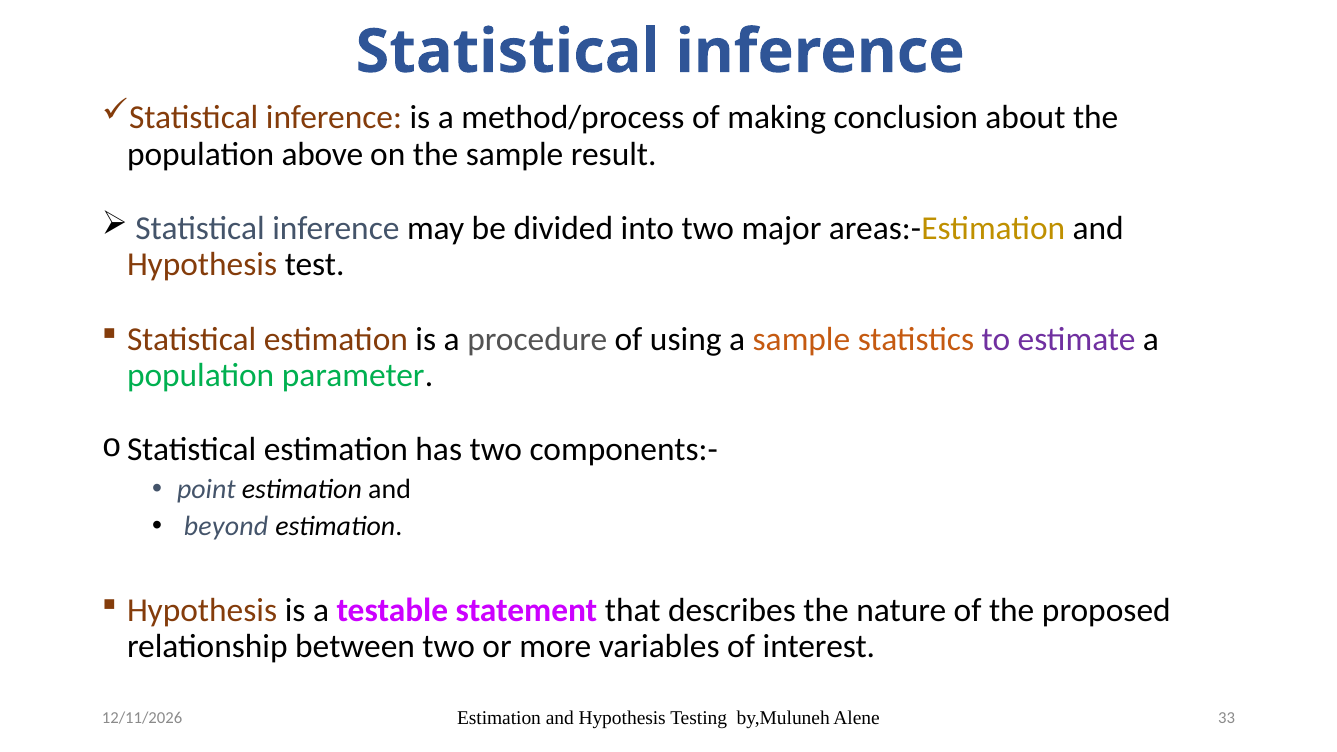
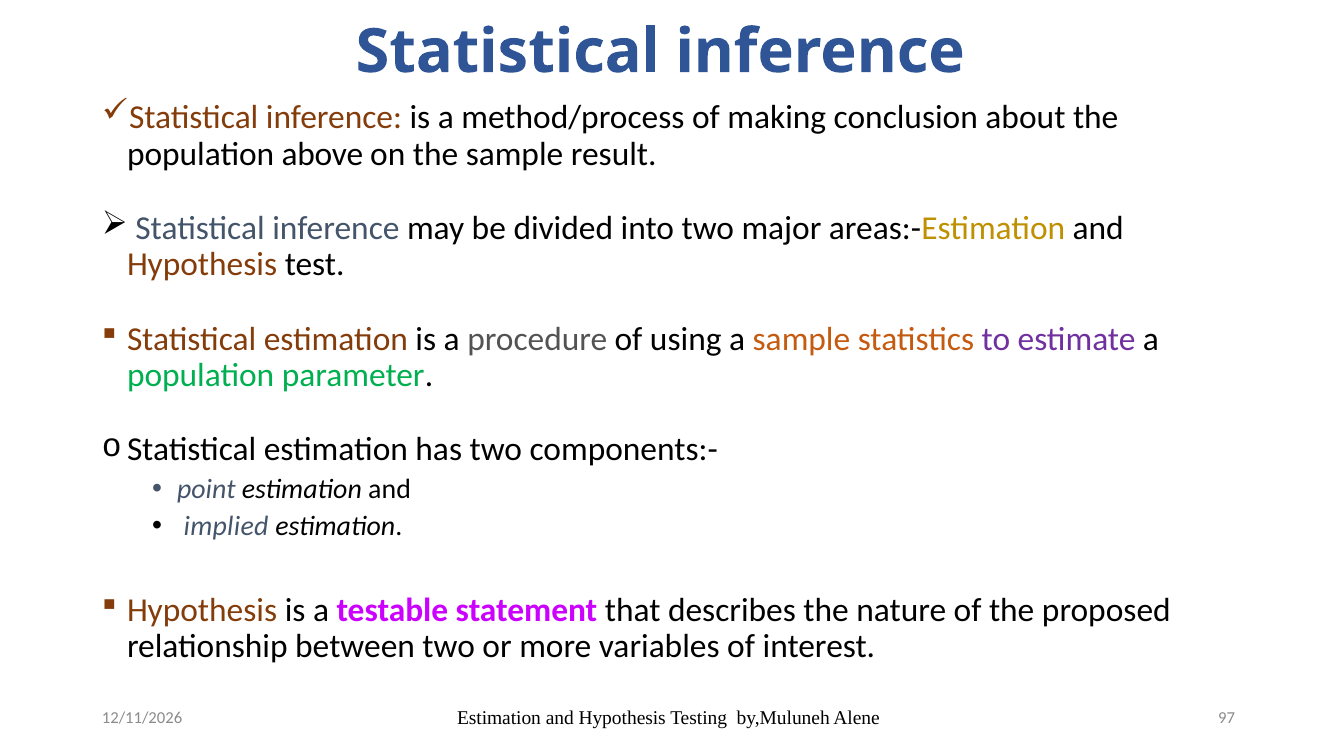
beyond: beyond -> implied (226, 527)
33: 33 -> 97 (1227, 718)
